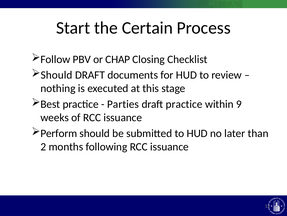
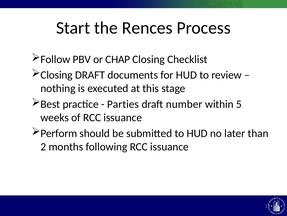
Certain: Certain -> Rences (147, 28)
Should: Should -> Closing (57, 75)
draft practice: practice -> number (184, 104)
9: 9 -> 5 (239, 104)
